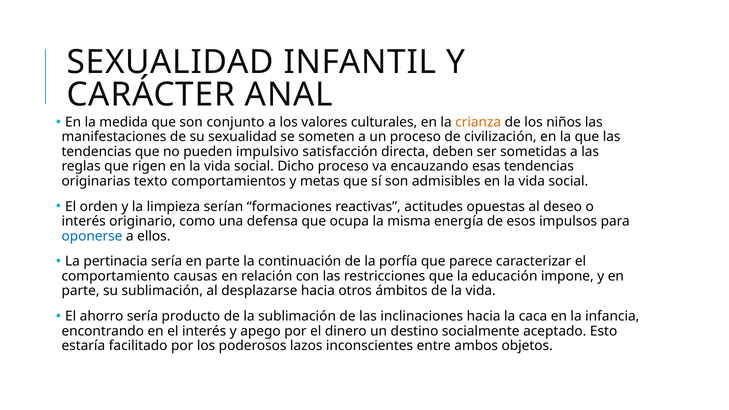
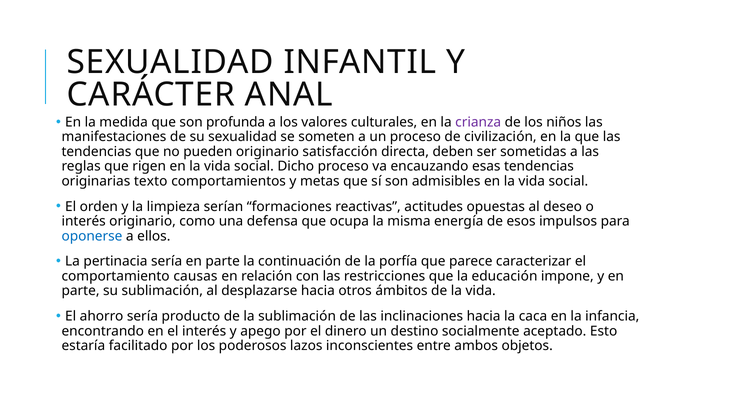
conjunto: conjunto -> profunda (236, 122)
crianza colour: orange -> purple (478, 122)
pueden impulsivo: impulsivo -> originario (267, 152)
